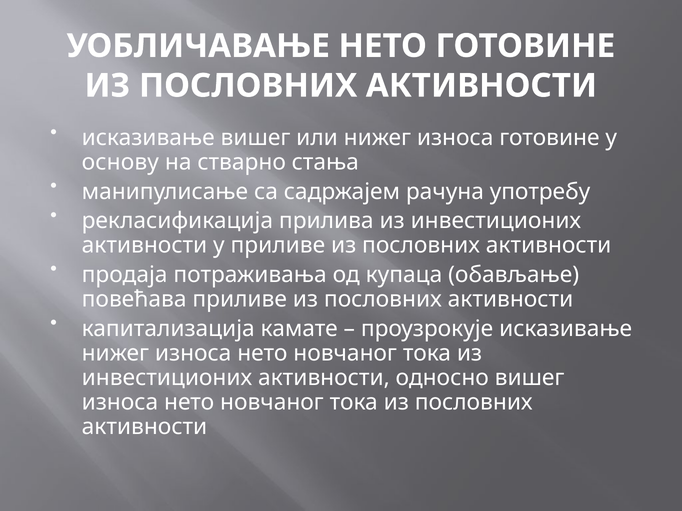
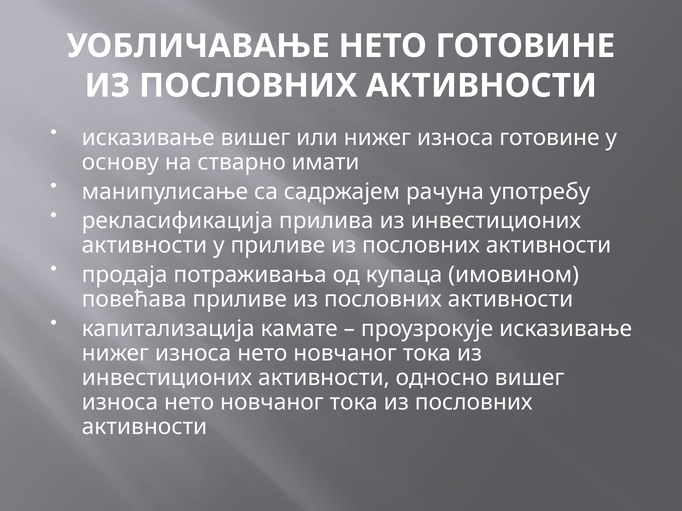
стања: стања -> имати (325, 162)
обављање: обављање -> имовином (514, 275)
